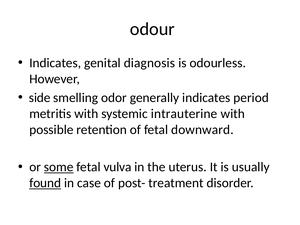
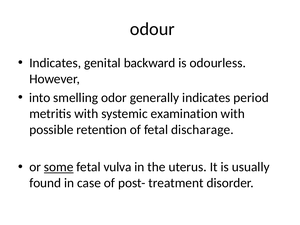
diagnosis: diagnosis -> backward (150, 63)
side: side -> into (40, 98)
intrauterine: intrauterine -> examination (184, 114)
downward: downward -> discharage (202, 130)
found underline: present -> none (45, 183)
